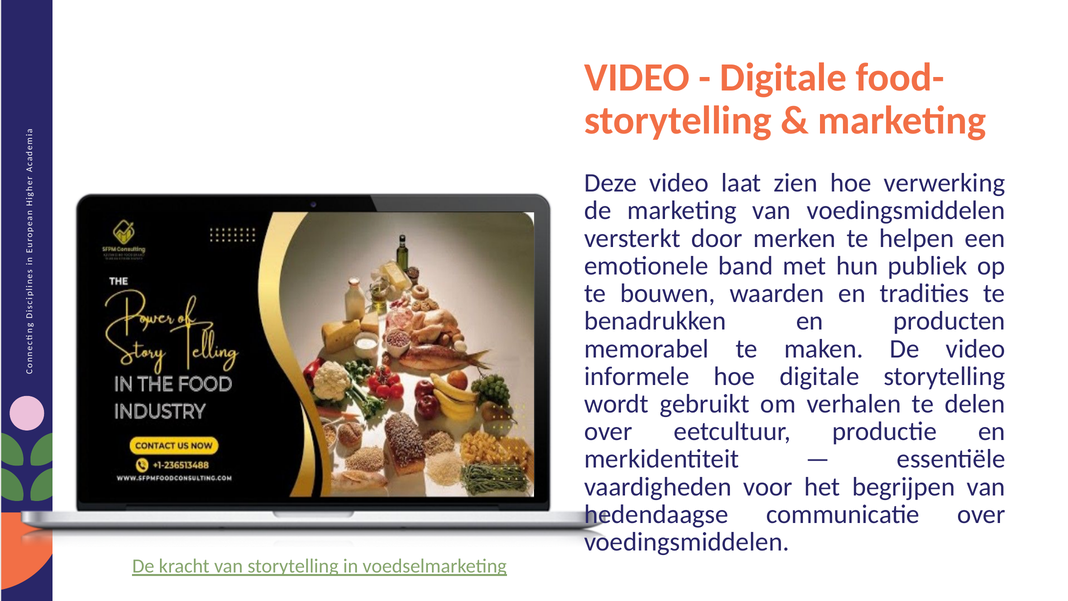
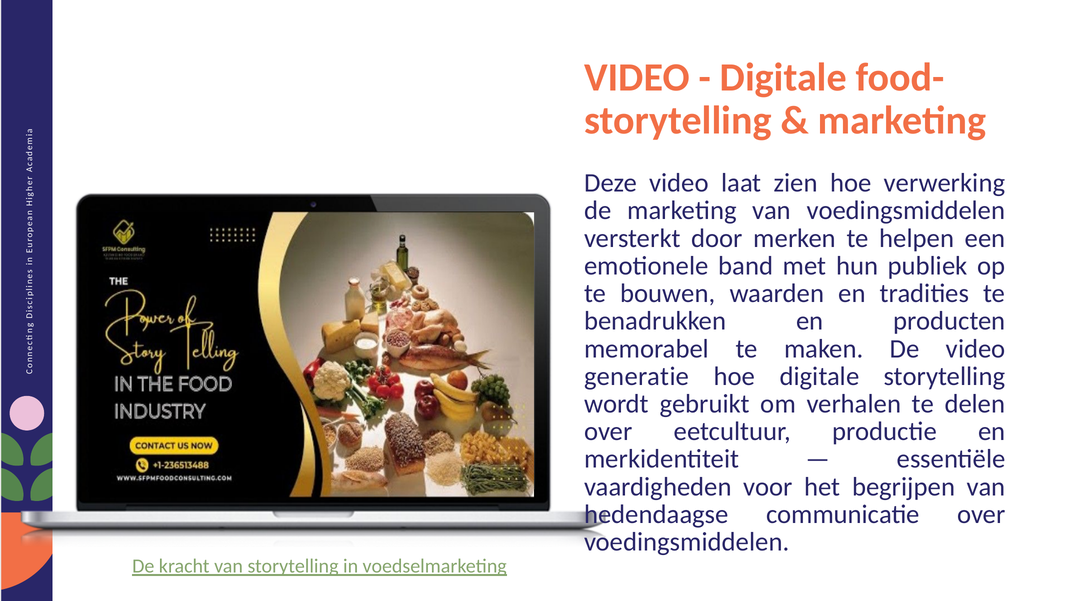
informele: informele -> generatie (637, 376)
